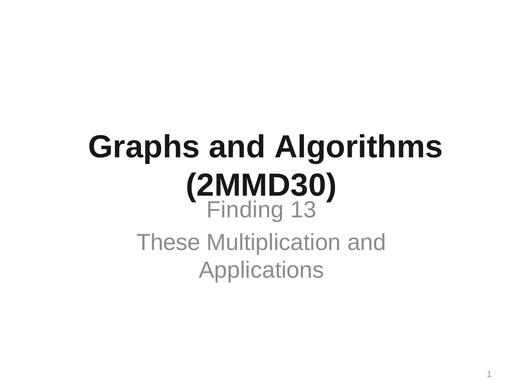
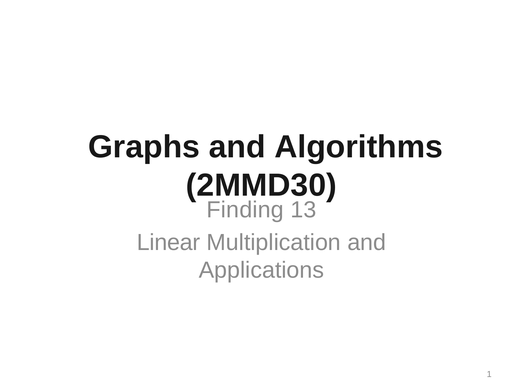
These: These -> Linear (168, 243)
